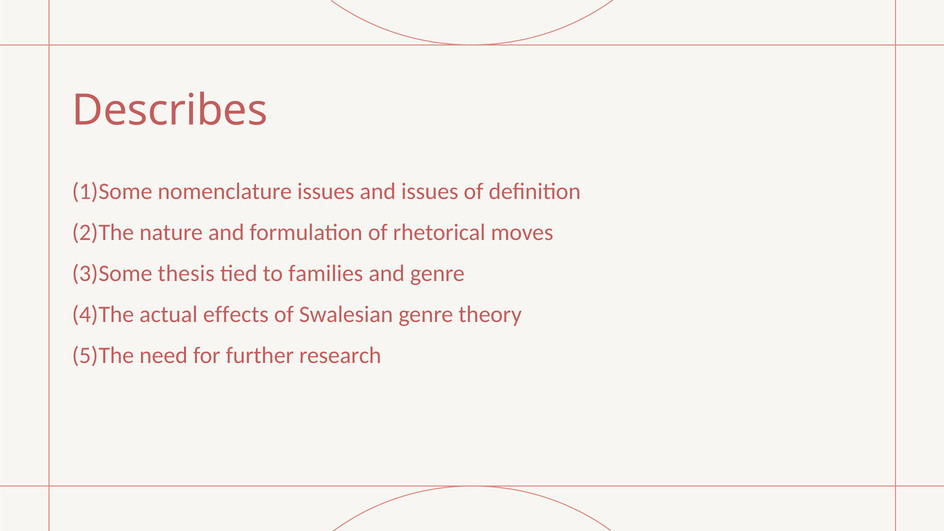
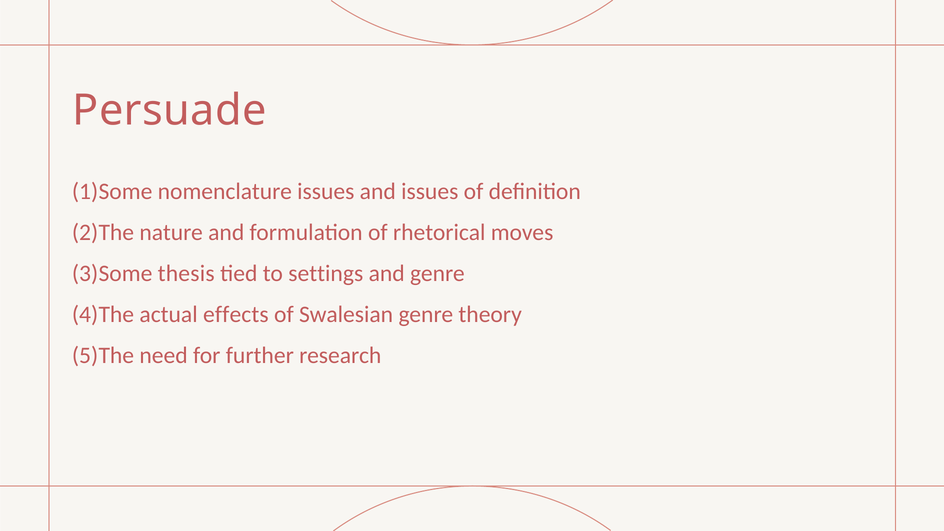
Describes: Describes -> Persuade (170, 111)
families: families -> settings (326, 274)
